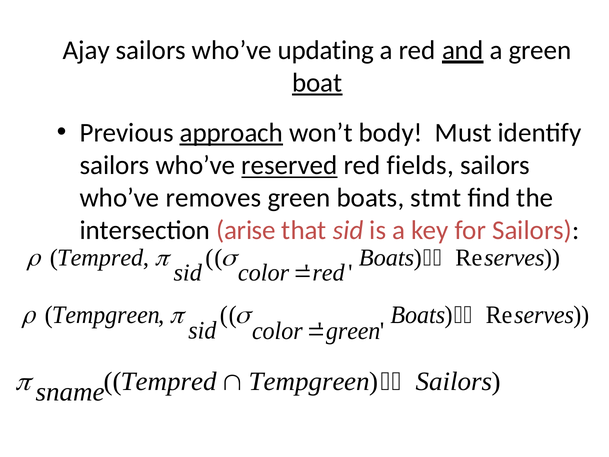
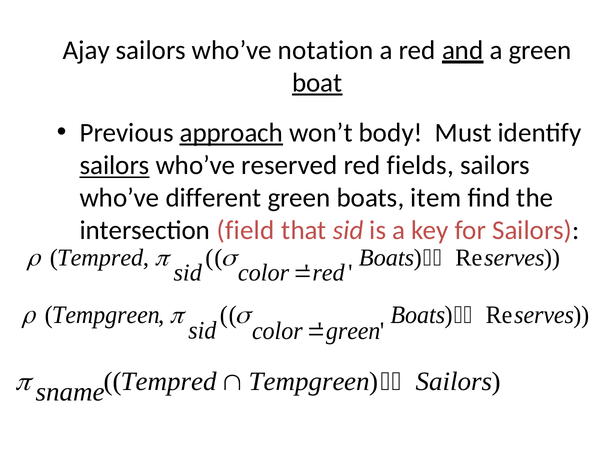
updating: updating -> notation (326, 50)
sailors underline: none -> present (115, 165)
reserved underline: present -> none (289, 165)
removes: removes -> different (214, 198)
stmt: stmt -> item (436, 198)
arise: arise -> field (246, 230)
